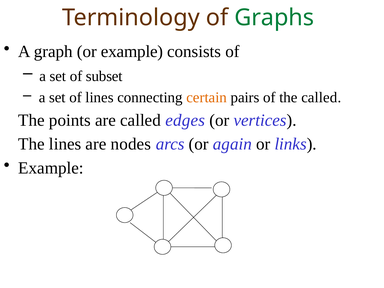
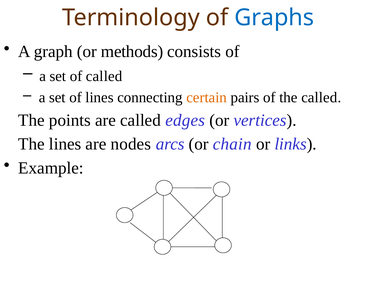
Graphs colour: green -> blue (274, 18)
or example: example -> methods (132, 51)
of subset: subset -> called (104, 76)
again: again -> chain (232, 144)
